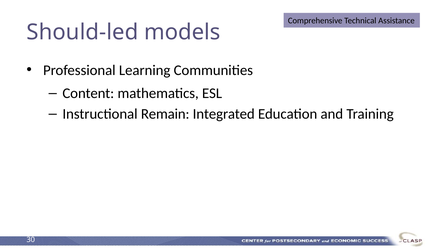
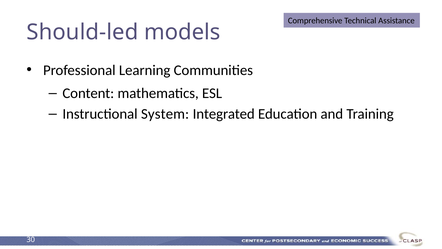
Remain: Remain -> System (165, 114)
